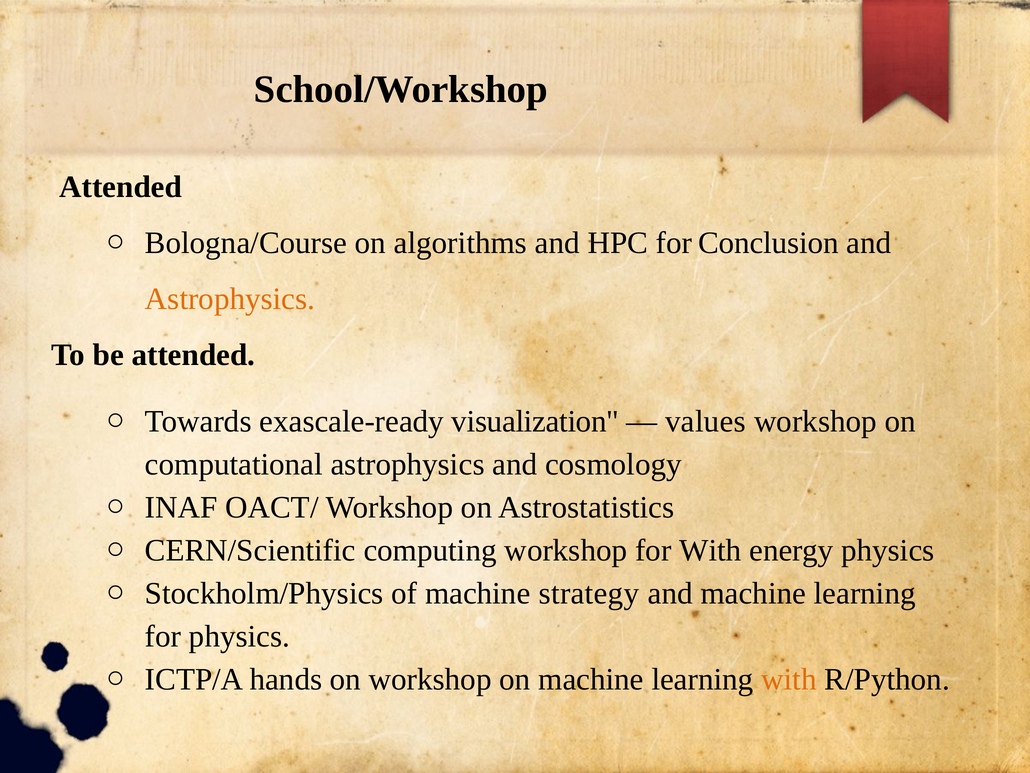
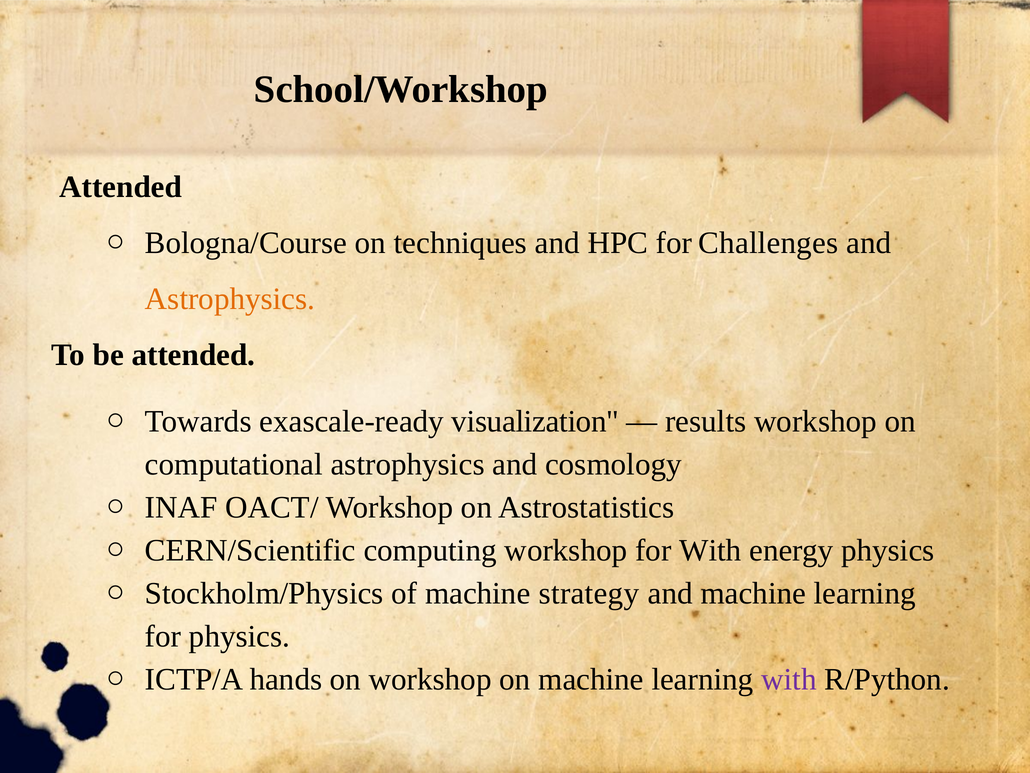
algorithms: algorithms -> techniques (460, 243)
Conclusion: Conclusion -> Challenges (768, 243)
values: values -> results (706, 421)
with colour: orange -> purple (789, 679)
